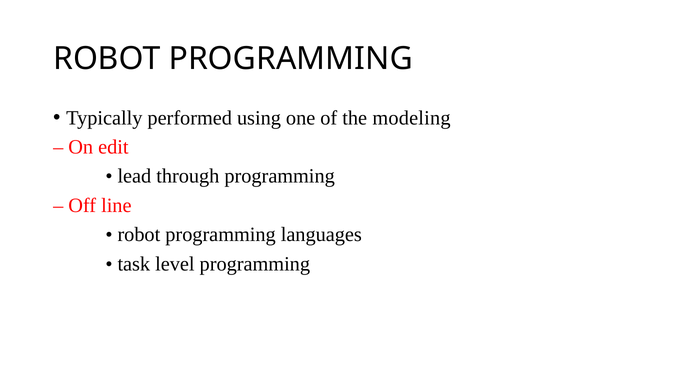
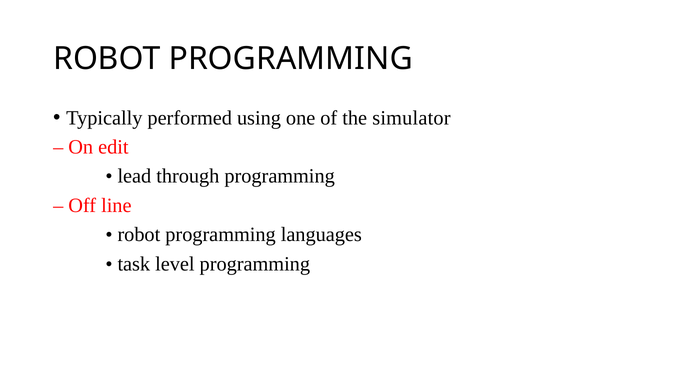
modeling: modeling -> simulator (411, 118)
